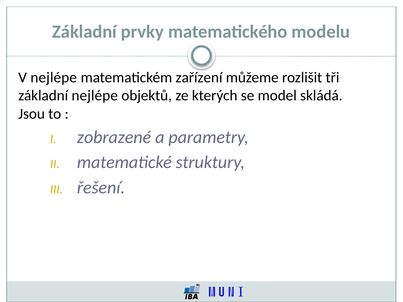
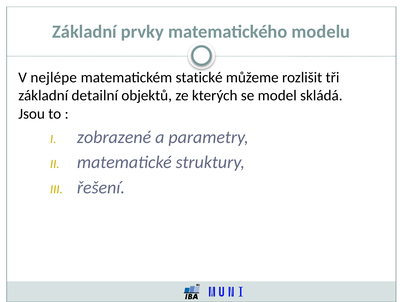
zařízení: zařízení -> statické (199, 78)
základní nejlépe: nejlépe -> detailní (95, 96)
